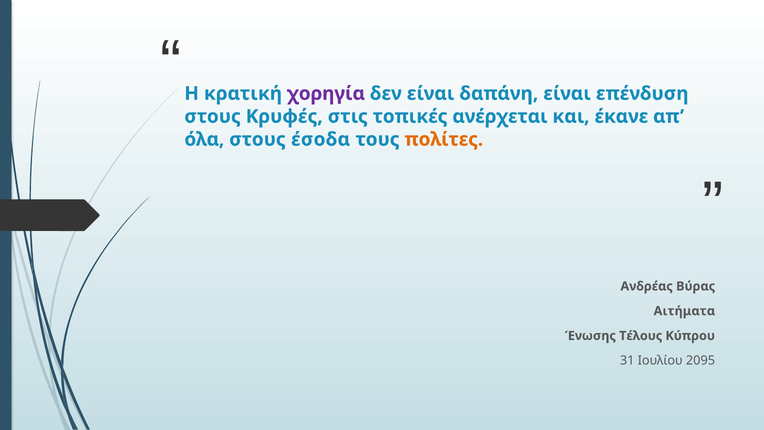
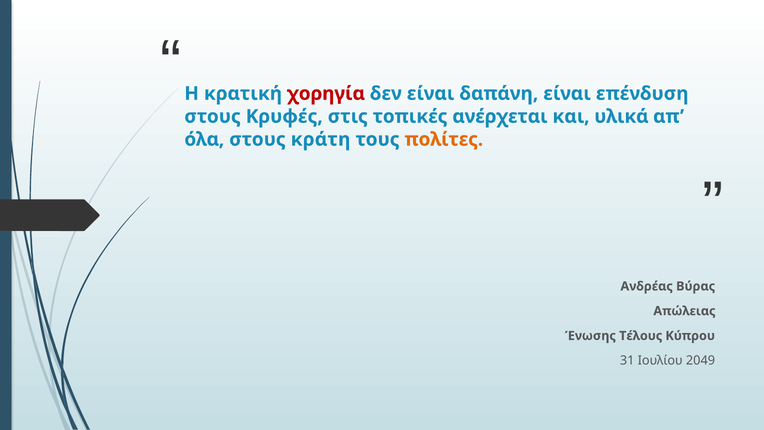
χορηγία colour: purple -> red (326, 93)
έκανε: έκανε -> υλικά (621, 116)
έσοδα: έσοδα -> κράτη (321, 139)
Αιτήματα: Αιτήματα -> Απώλειας (684, 311)
2095: 2095 -> 2049 (701, 360)
